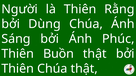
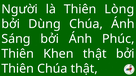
Rằng: Rằng -> Lòng (119, 9)
Buồn: Buồn -> Khen (58, 54)
